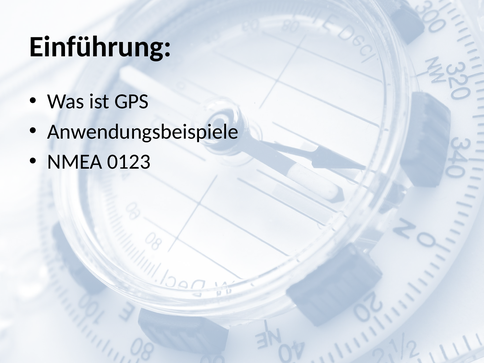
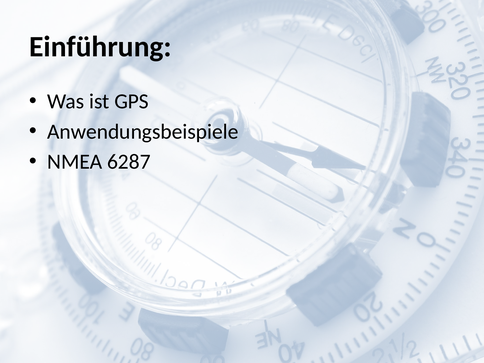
0123: 0123 -> 6287 (129, 162)
